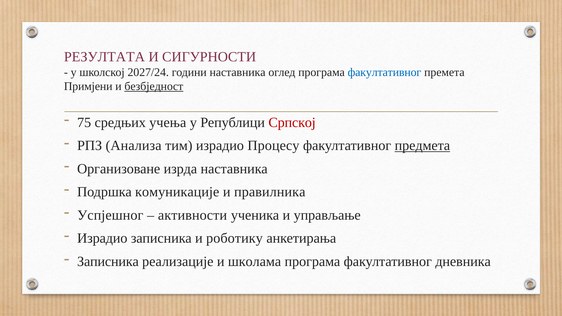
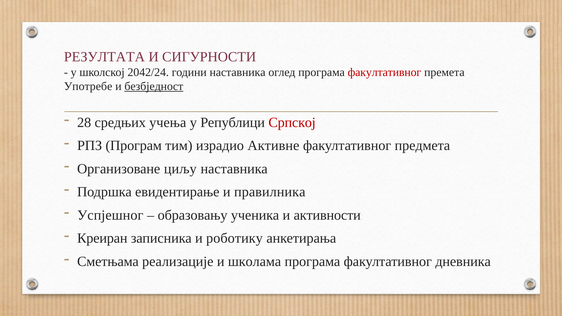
2027/24: 2027/24 -> 2042/24 (148, 72)
факултативног colour: blue -> red (384, 72)
Примјени: Примјени -> Употребе (88, 86)
75: 75 -> 28 (84, 122)
Анализа: Анализа -> Програм (134, 146)
Процесу: Процесу -> Активне (273, 146)
предмета underline: present -> none (422, 146)
изрда: изрда -> циљу (180, 169)
комуникације: комуникације -> евидентирање (177, 192)
активности: активности -> образовању (193, 215)
управљање: управљање -> активности (327, 215)
Израдио: Израдио -> Креиран (102, 238)
Записника: Записника -> Сметњама (108, 262)
